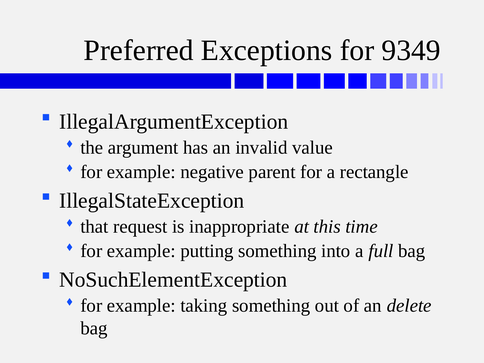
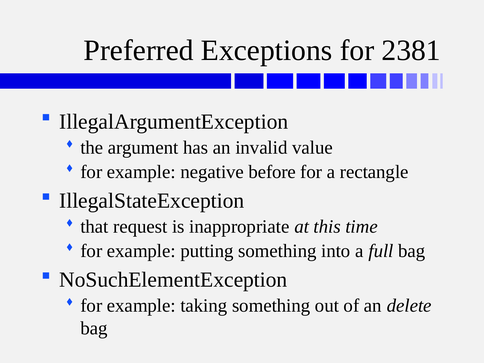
9349: 9349 -> 2381 (411, 51)
parent: parent -> before (272, 172)
